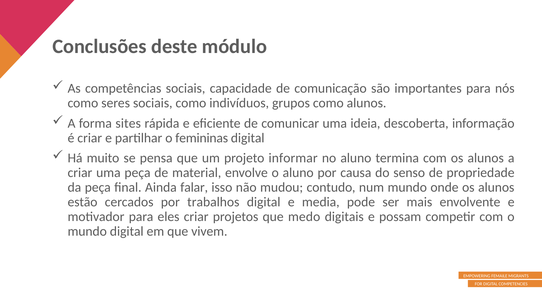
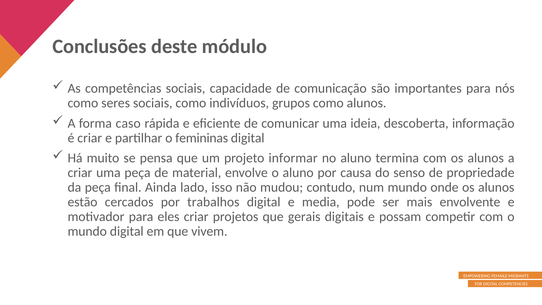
sites: sites -> caso (128, 123)
falar: falar -> lado (194, 187)
medo: medo -> gerais (304, 217)
